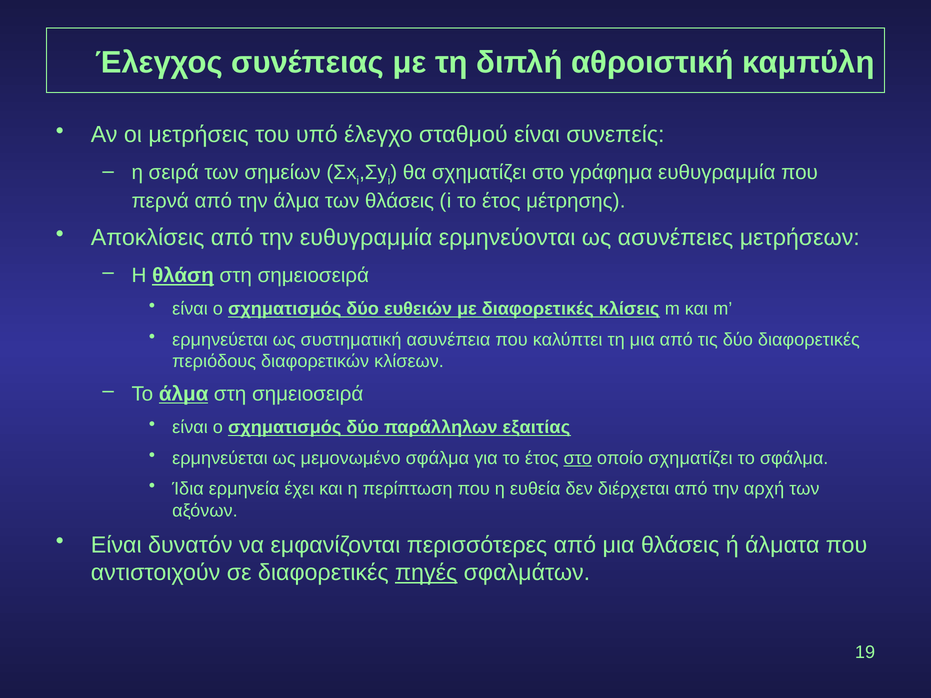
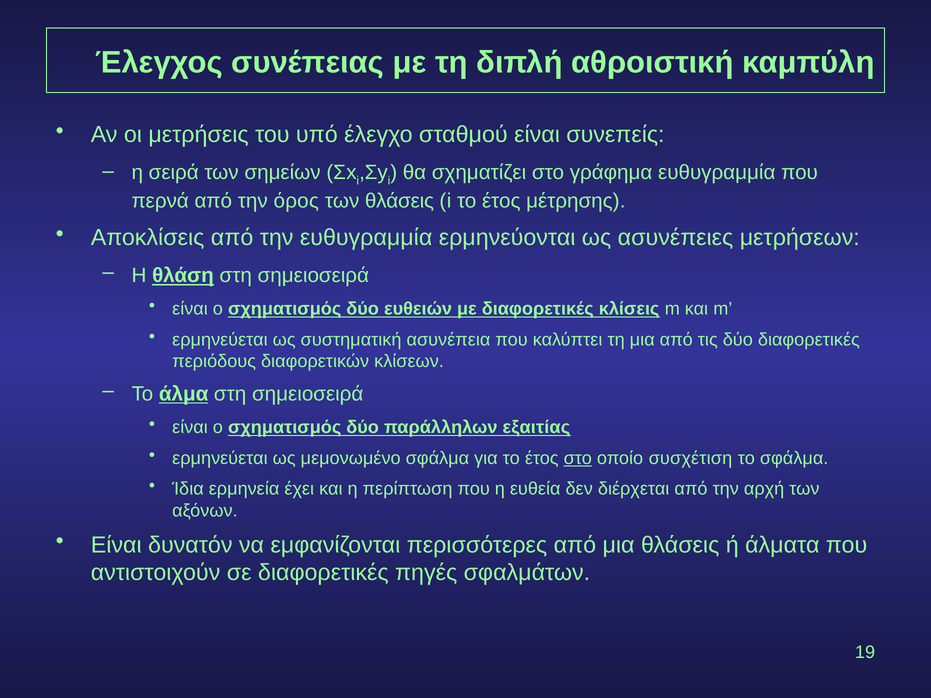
την άλμα: άλμα -> όρος (296, 201)
οποίο σχηματίζει: σχηματίζει -> συσχέτιση (690, 458)
πηγές underline: present -> none (426, 573)
